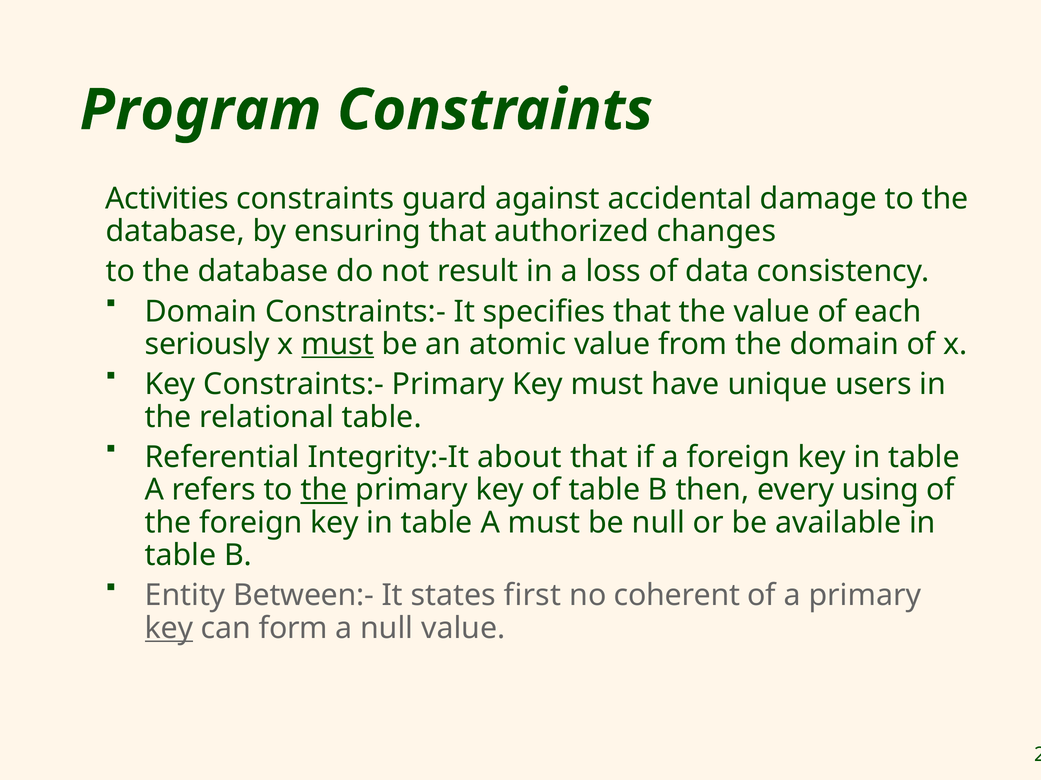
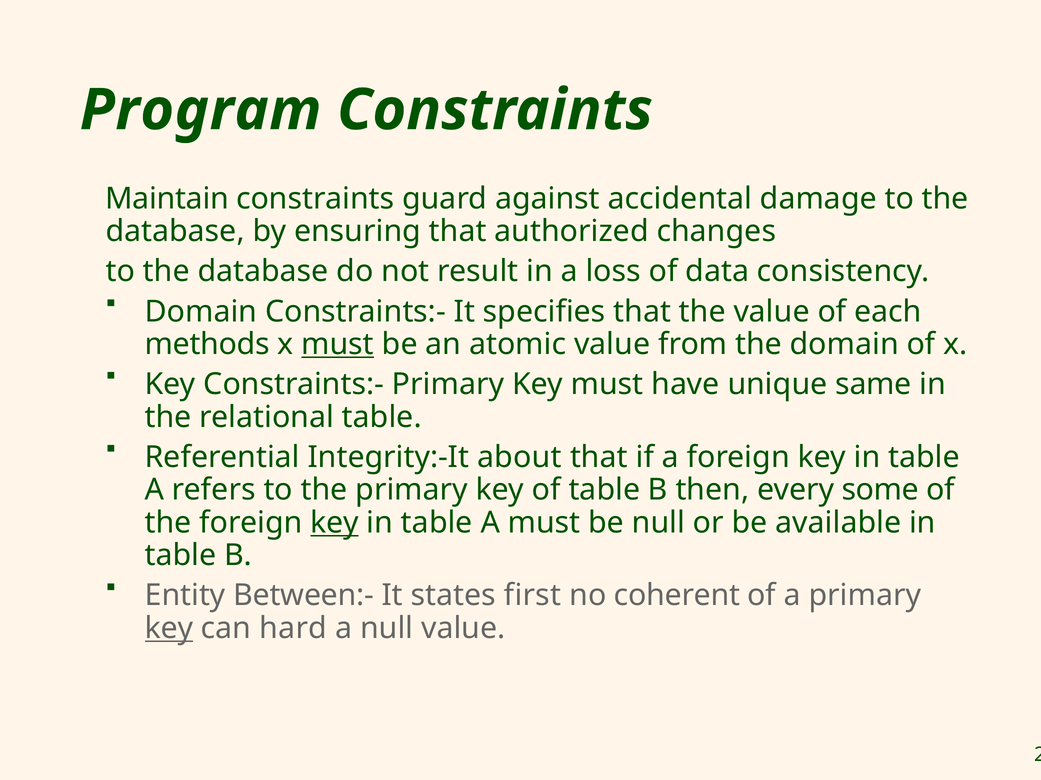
Activities: Activities -> Maintain (167, 199)
seriously: seriously -> methods (207, 345)
users: users -> same (873, 385)
the underline: present -> none (324, 490)
using: using -> some (880, 490)
key underline: none -> present (335, 523)
form: form -> hard (293, 629)
